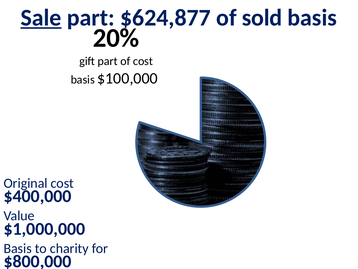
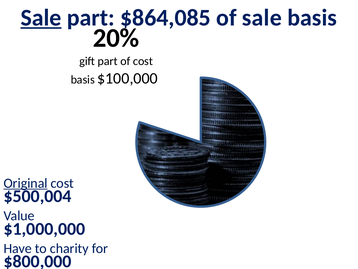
$624,877: $624,877 -> $864,085 (165, 18)
of sold: sold -> sale (262, 18)
Original underline: none -> present (26, 183)
$400,000: $400,000 -> $500,004 (38, 196)
Basis: Basis -> Have (18, 248)
